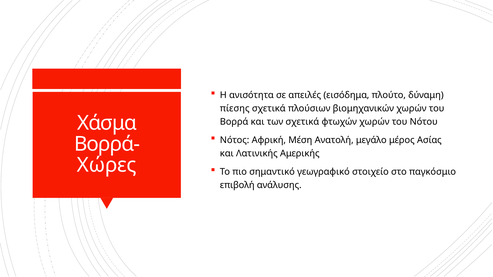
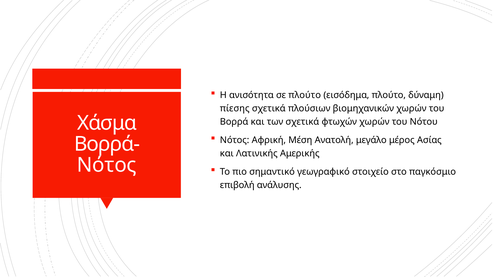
σε απειλές: απειλές -> πλούτο (305, 95)
Χώρες: Χώρες -> Νότος (107, 165)
